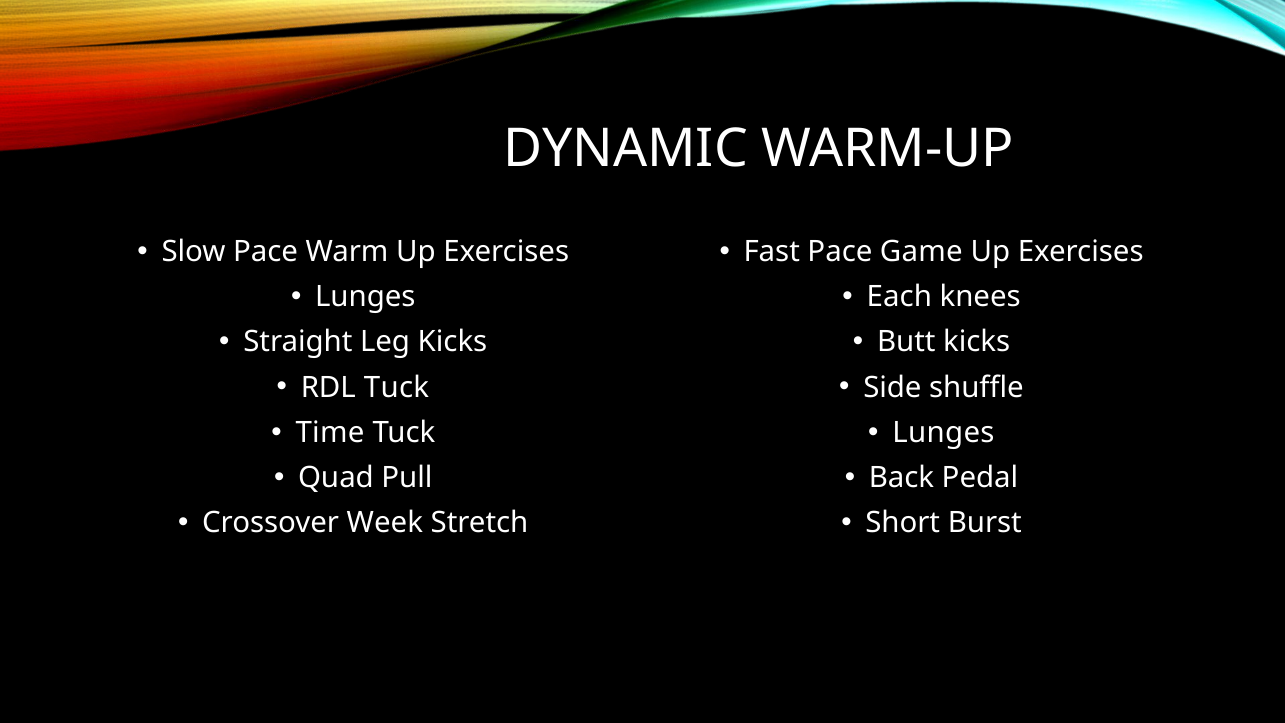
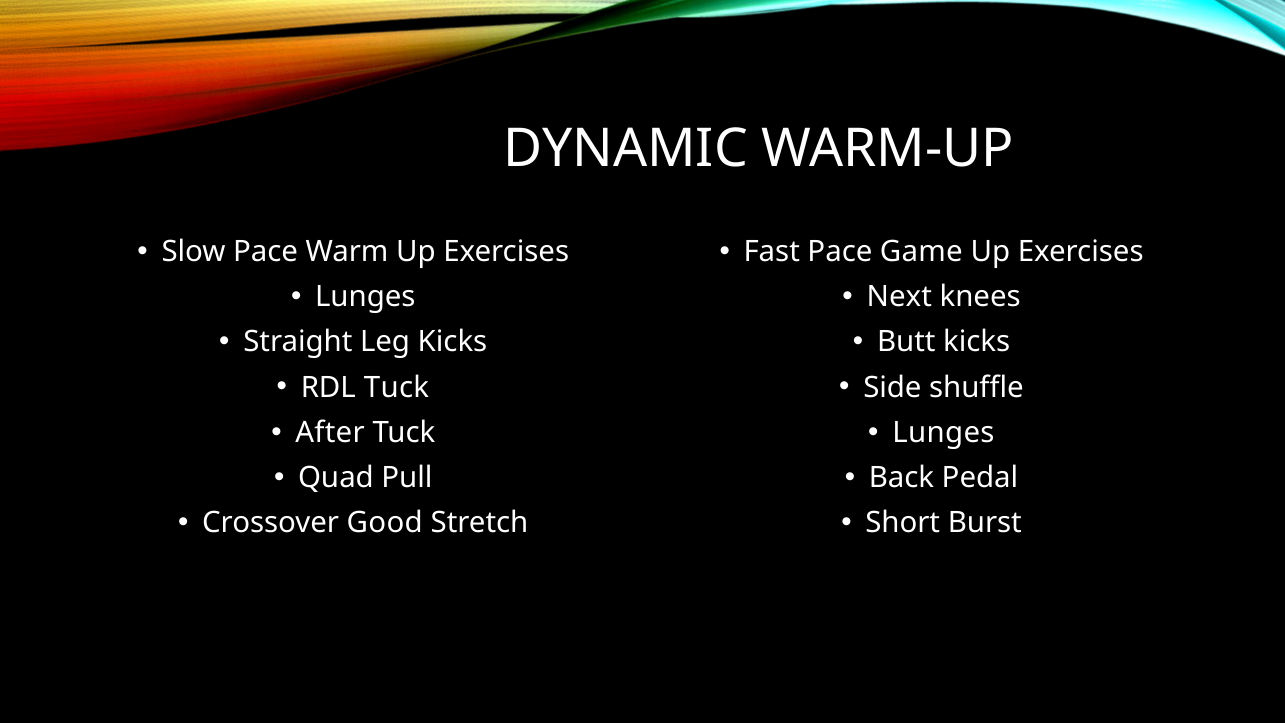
Each: Each -> Next (899, 297)
Time: Time -> After (330, 432)
Week: Week -> Good (385, 523)
